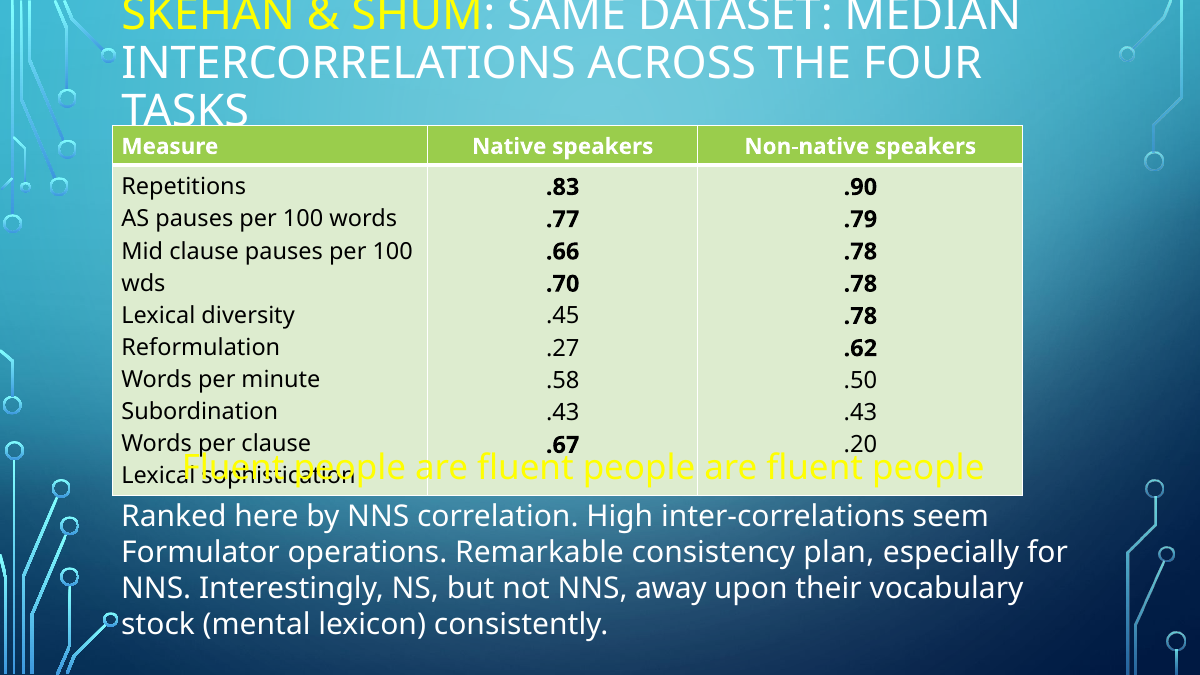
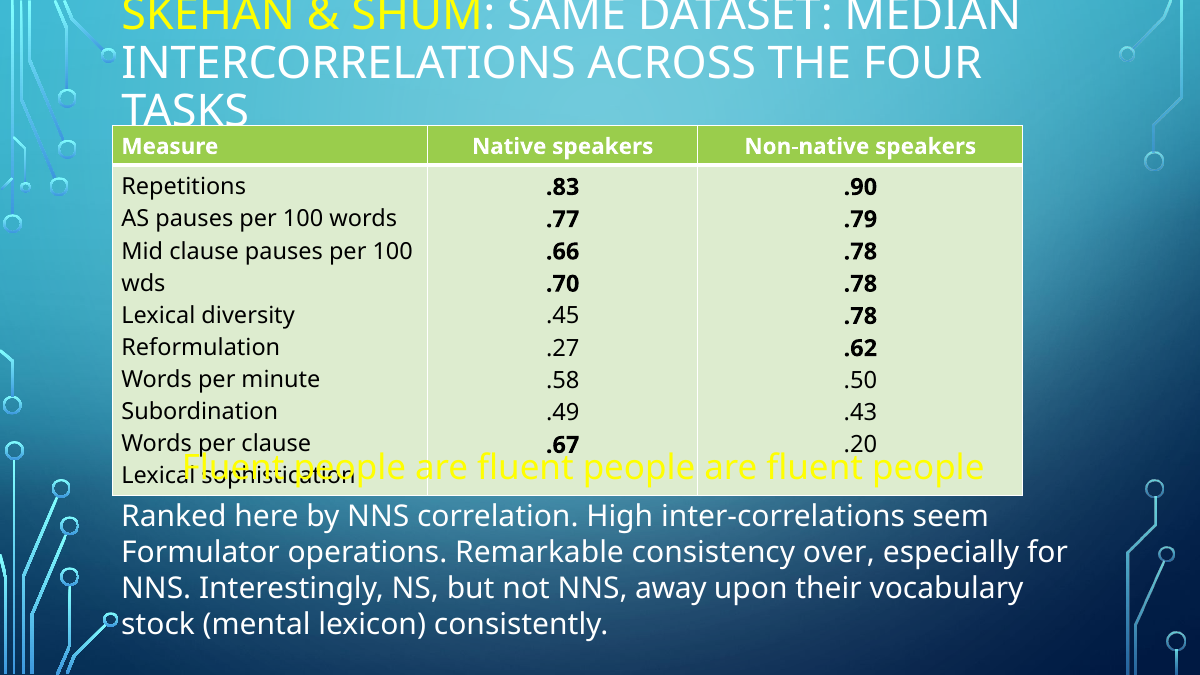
.43: .43 -> .49 (563, 413)
plan: plan -> over (839, 552)
